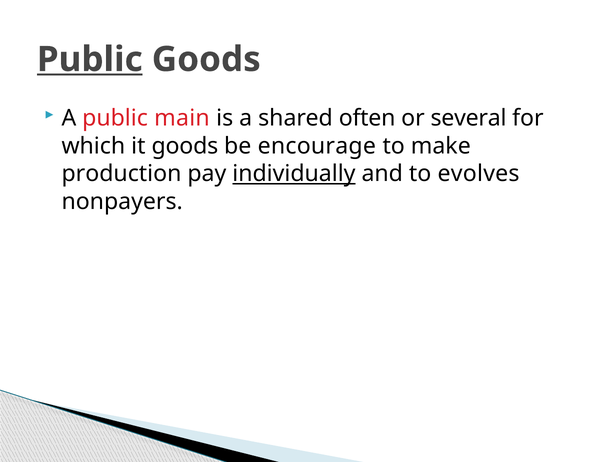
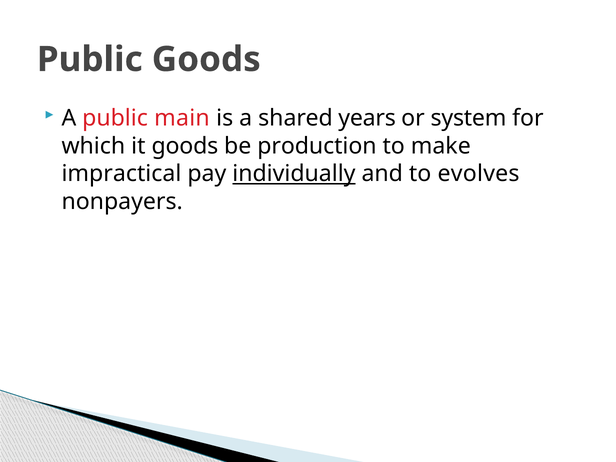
Public underline: present -> none (90, 59)
often: often -> years (367, 118)
several: several -> system (468, 118)
encourage: encourage -> production (317, 146)
production: production -> impractical (121, 174)
